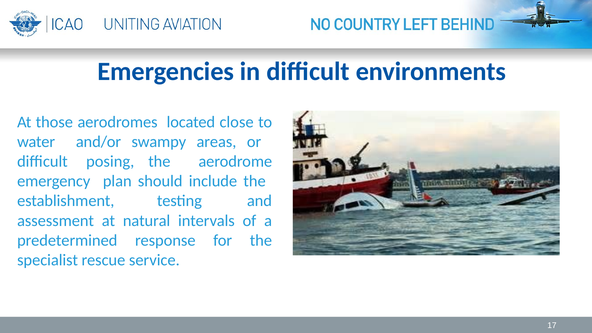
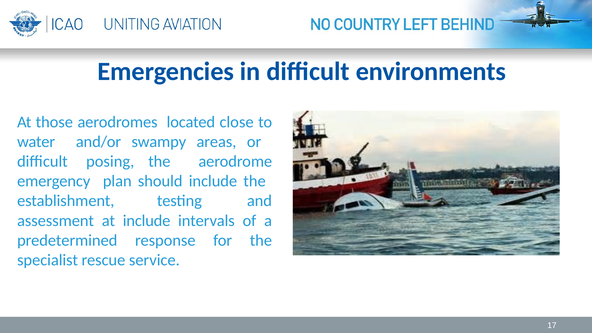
at natural: natural -> include (147, 221)
